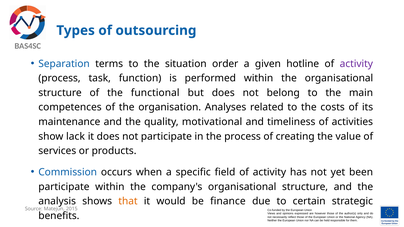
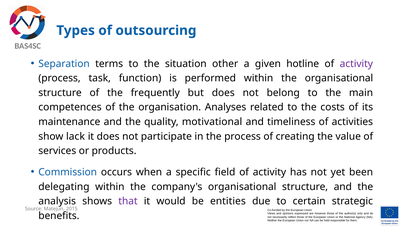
order: order -> other (225, 64)
functional: functional -> frequently (155, 93)
participate: participate -> delegating (64, 187)
that colour: orange -> purple (128, 201)
finance: finance -> entities (228, 201)
